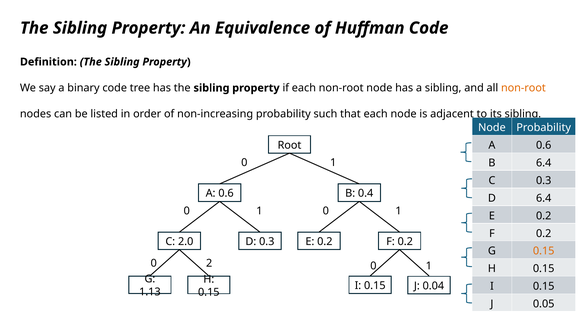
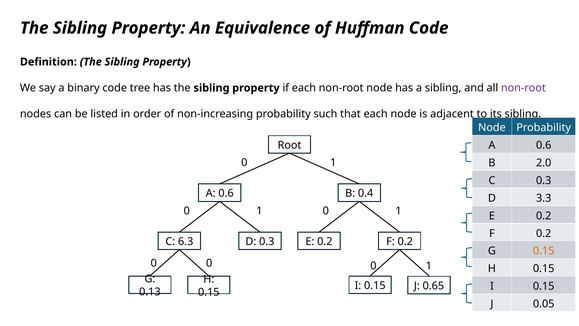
non-root colour: orange -> purple (523, 88)
B 6.4: 6.4 -> 2.0 (544, 163)
D 6.4: 6.4 -> 3.3 (544, 198)
2.0: 2.0 -> 6.3 (186, 241)
2: 2 -> 0 (209, 263)
0.04: 0.04 -> 0.65 (433, 286)
1.13: 1.13 -> 0.13 (150, 292)
